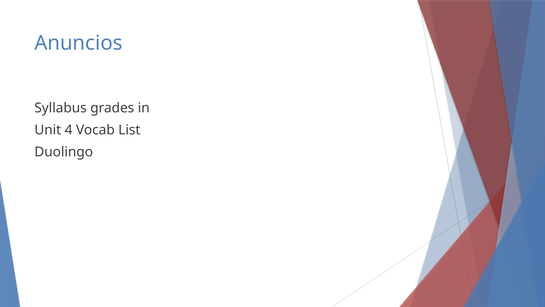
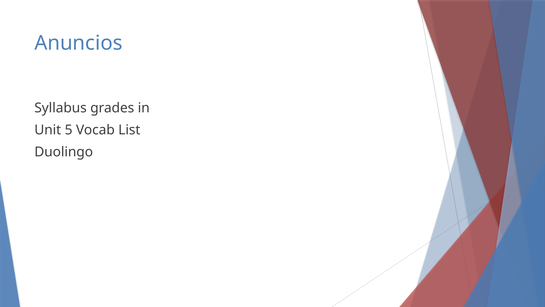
4: 4 -> 5 (69, 130)
